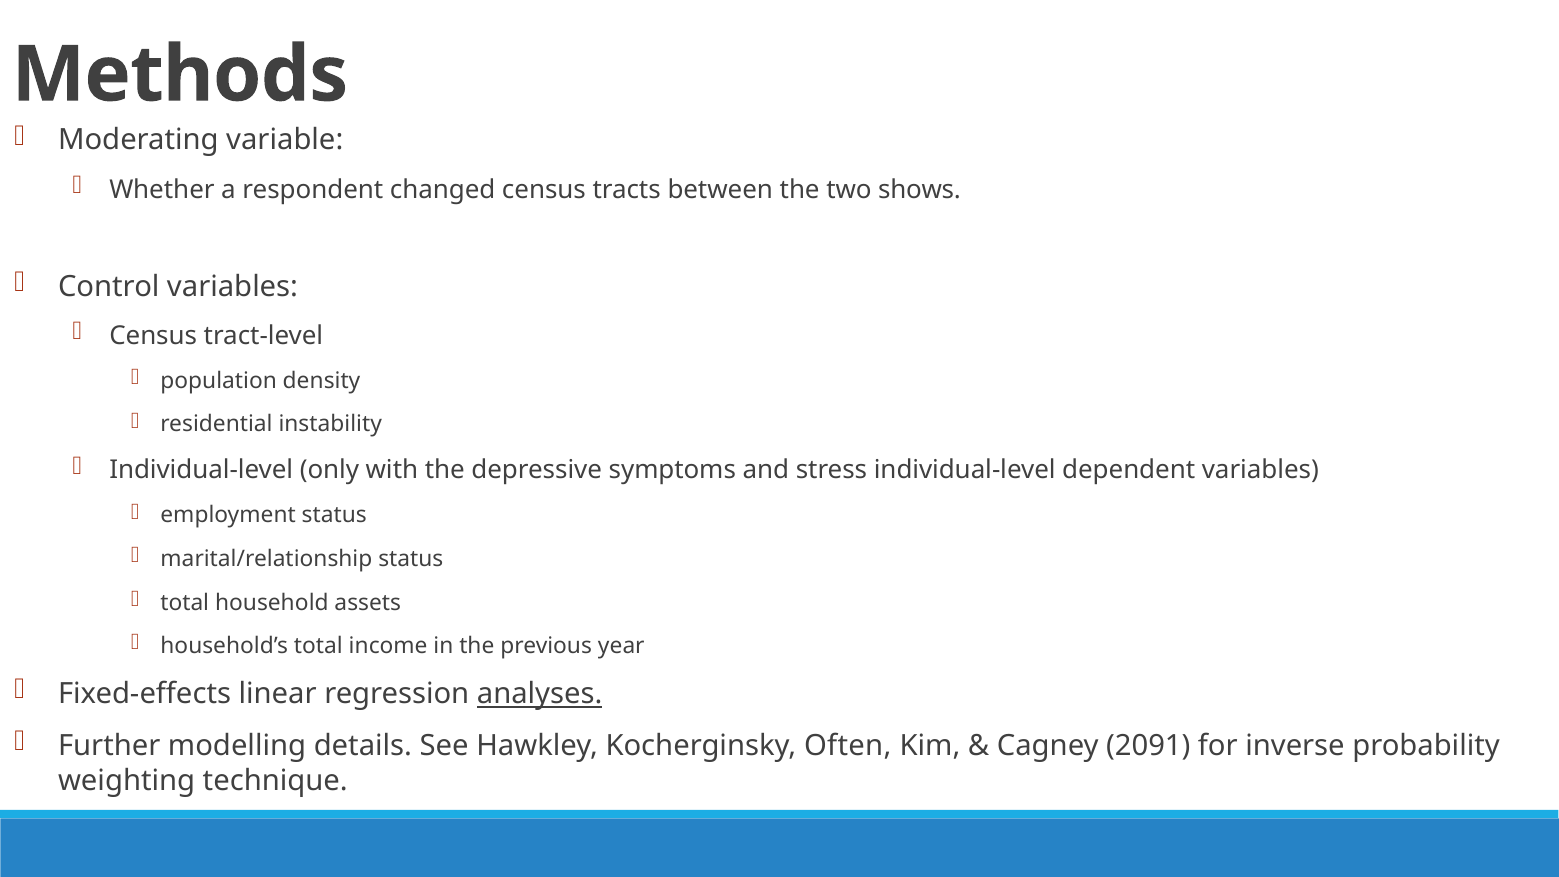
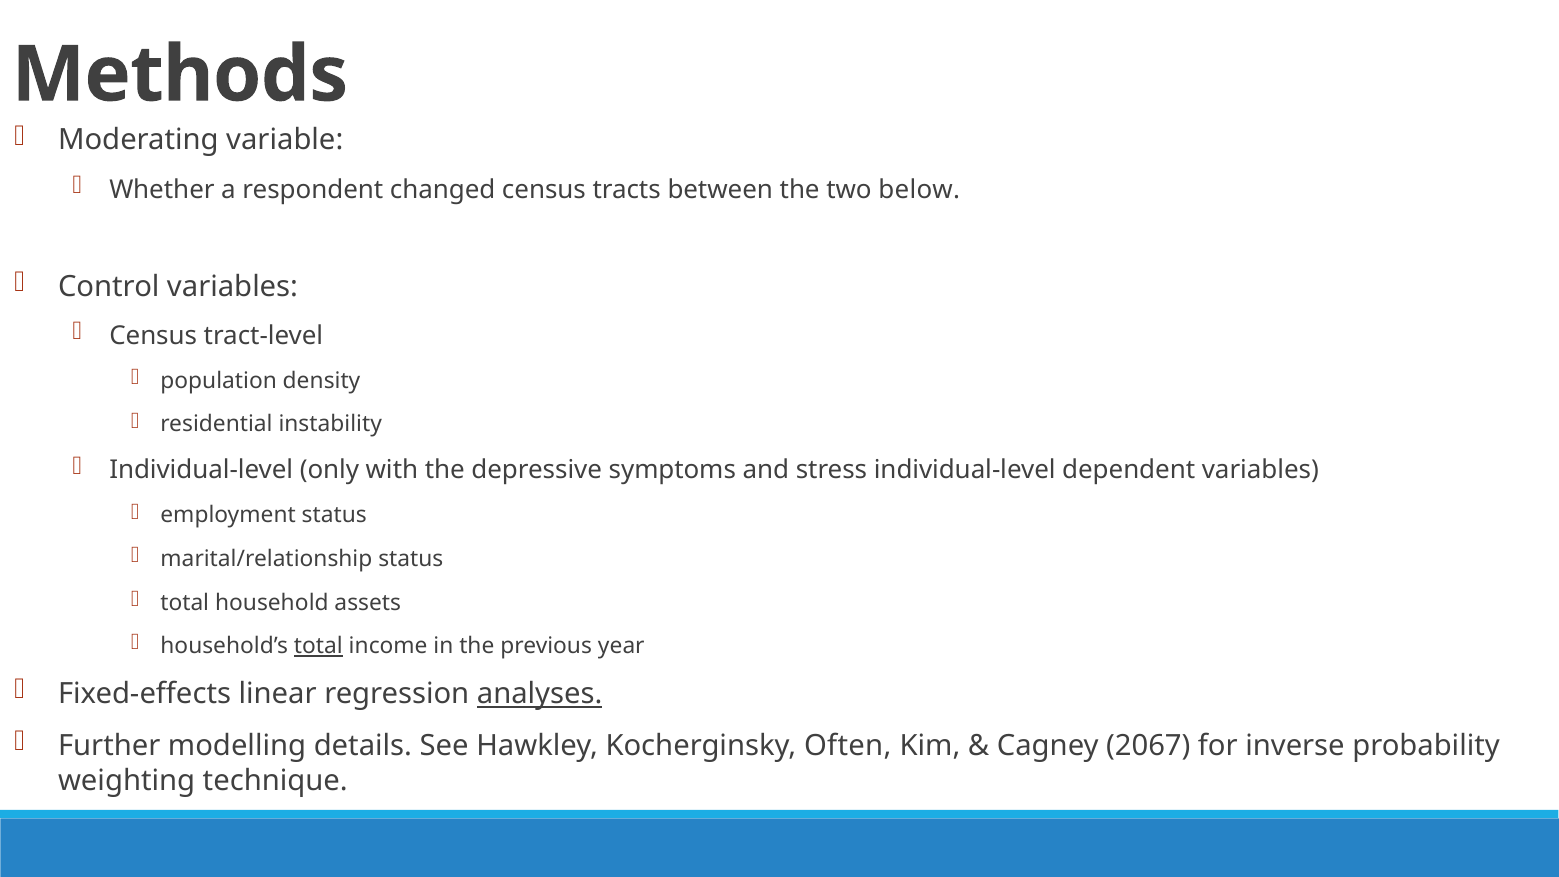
shows: shows -> below (919, 189)
total underline: none -> present (318, 646)
2091: 2091 -> 2067 (1148, 745)
